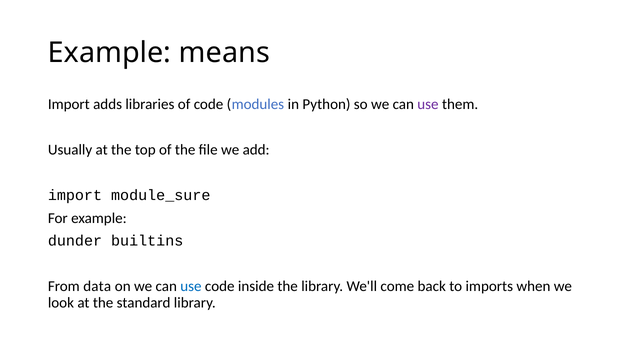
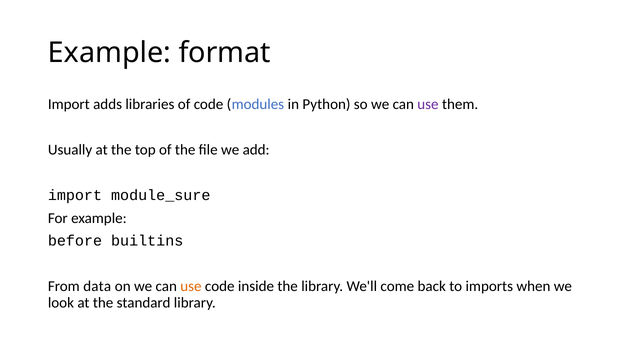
means: means -> format (225, 53)
dunder: dunder -> before (75, 241)
use colour: blue -> orange (191, 287)
